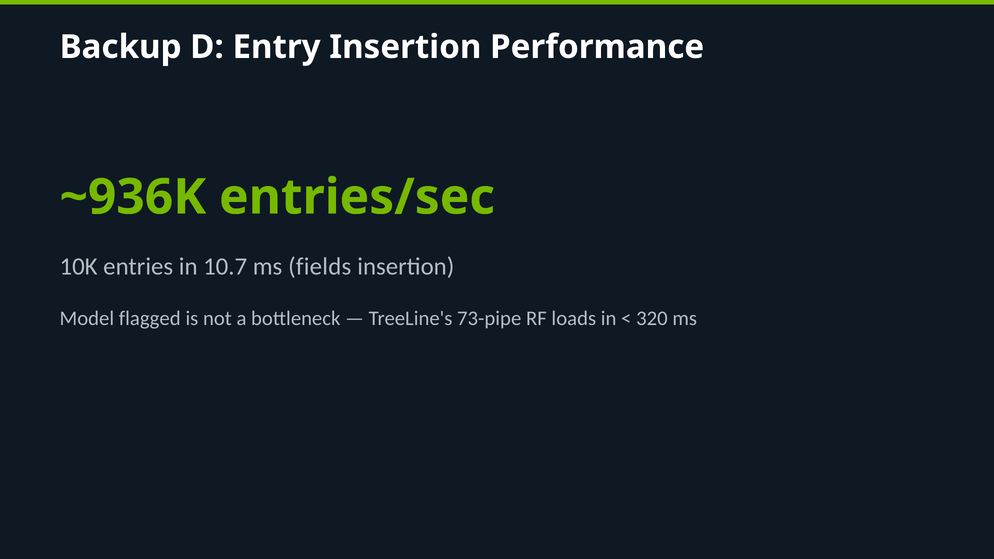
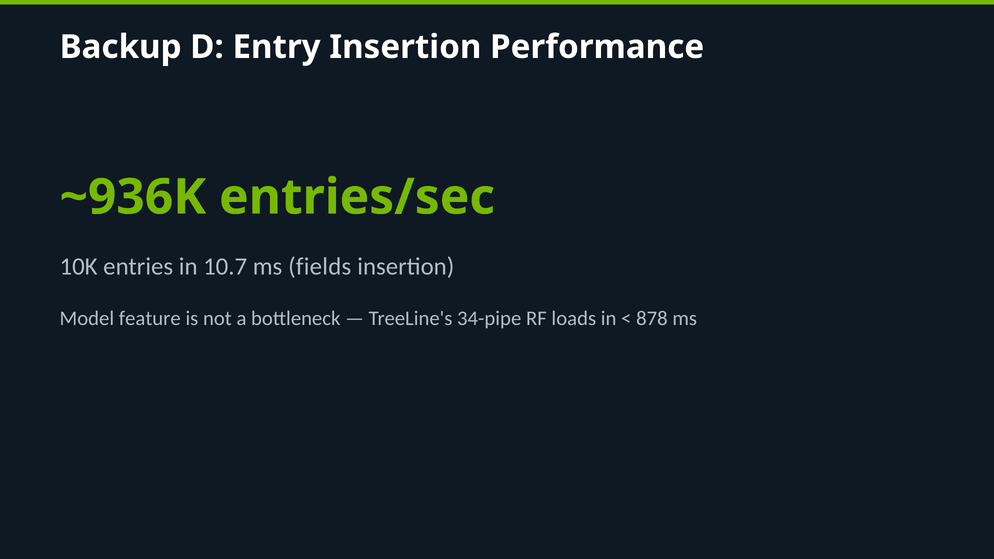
flagged: flagged -> feature (150, 318)
73-pipe: 73-pipe -> 34-pipe (489, 318)
320: 320 -> 878 (652, 318)
